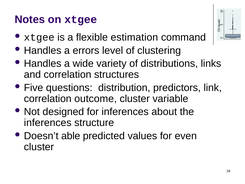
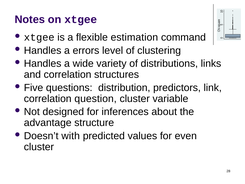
outcome: outcome -> question (96, 99)
inferences: inferences -> advantage (48, 123)
able: able -> with (71, 136)
